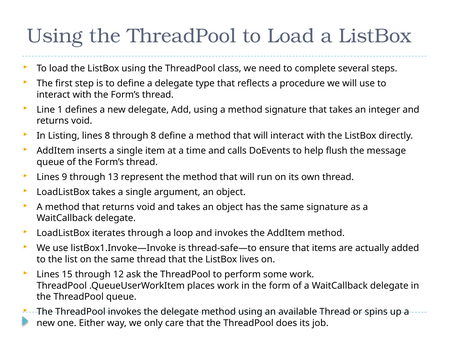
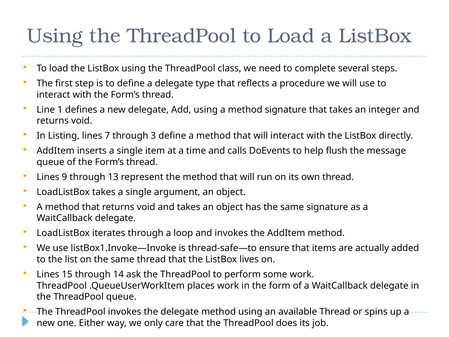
lines 8: 8 -> 7 (107, 136)
through 8: 8 -> 3 (153, 136)
12: 12 -> 14 (118, 274)
